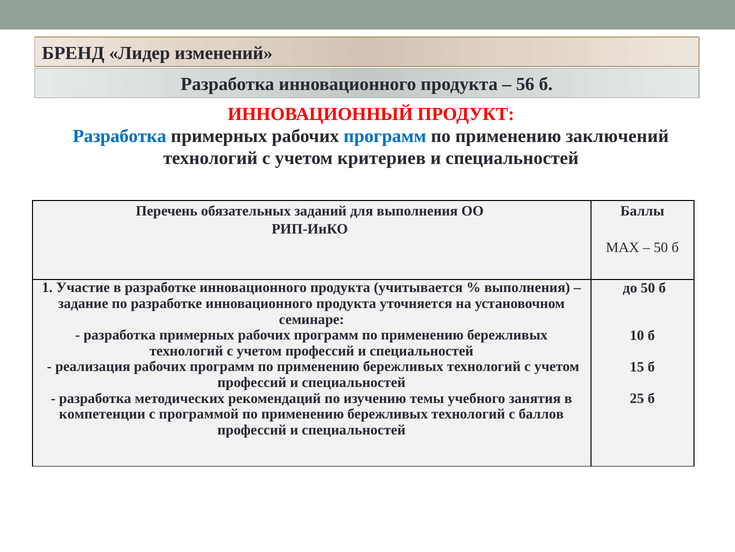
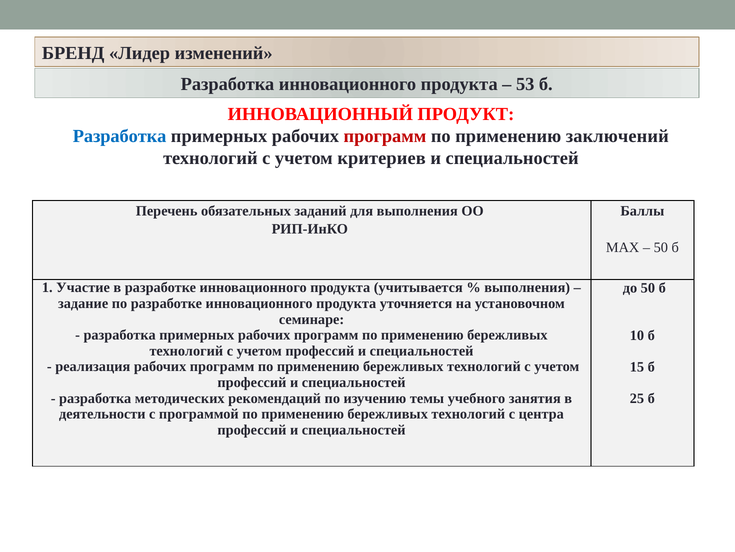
56: 56 -> 53 (525, 84)
программ colour: blue -> red (385, 136)
компетенции: компетенции -> деятельности (102, 414)
баллов: баллов -> центра (541, 414)
